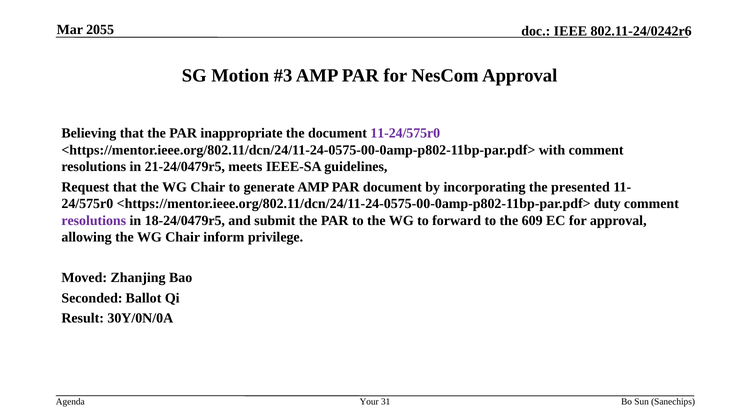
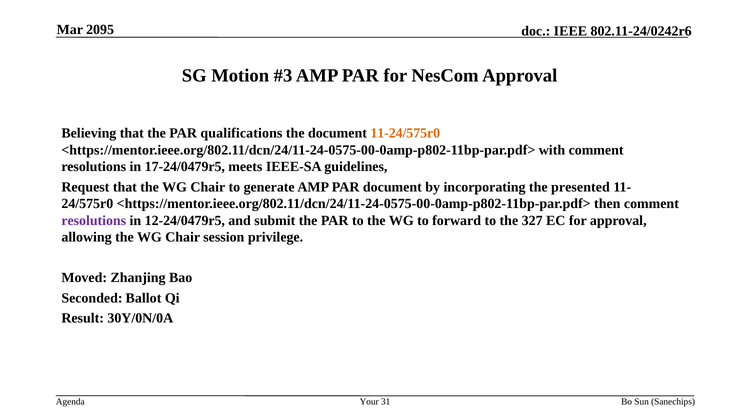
2055: 2055 -> 2095 (100, 30)
inappropriate: inappropriate -> qualifications (241, 133)
11-24/575r0 colour: purple -> orange (405, 133)
21-24/0479r5: 21-24/0479r5 -> 17-24/0479r5 (185, 167)
duty: duty -> then (607, 204)
18-24/0479r5: 18-24/0479r5 -> 12-24/0479r5 (185, 220)
609: 609 -> 327 (532, 220)
inform: inform -> session (224, 237)
